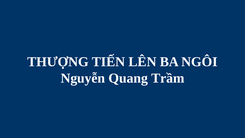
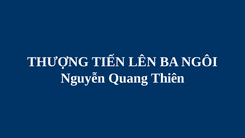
Trầm: Trầm -> Thiên (168, 78)
